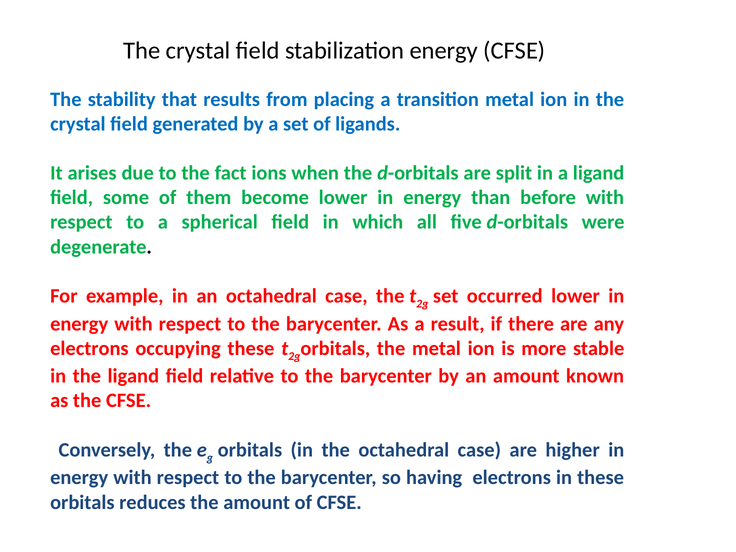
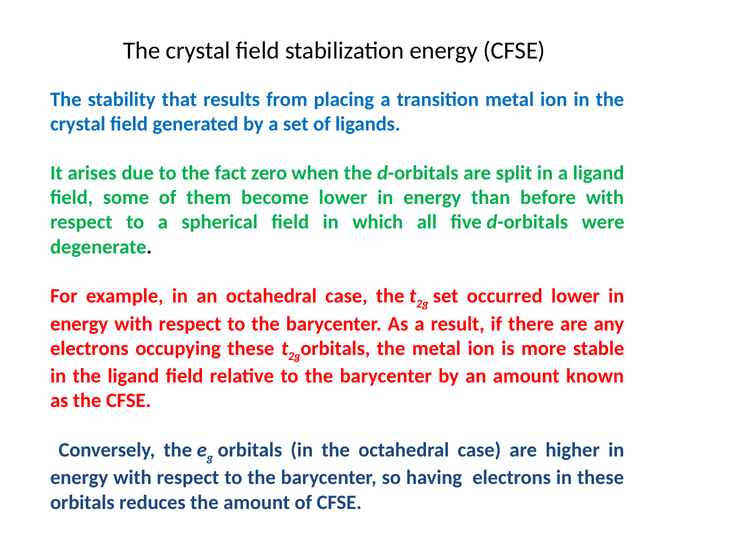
ions: ions -> zero (269, 173)
